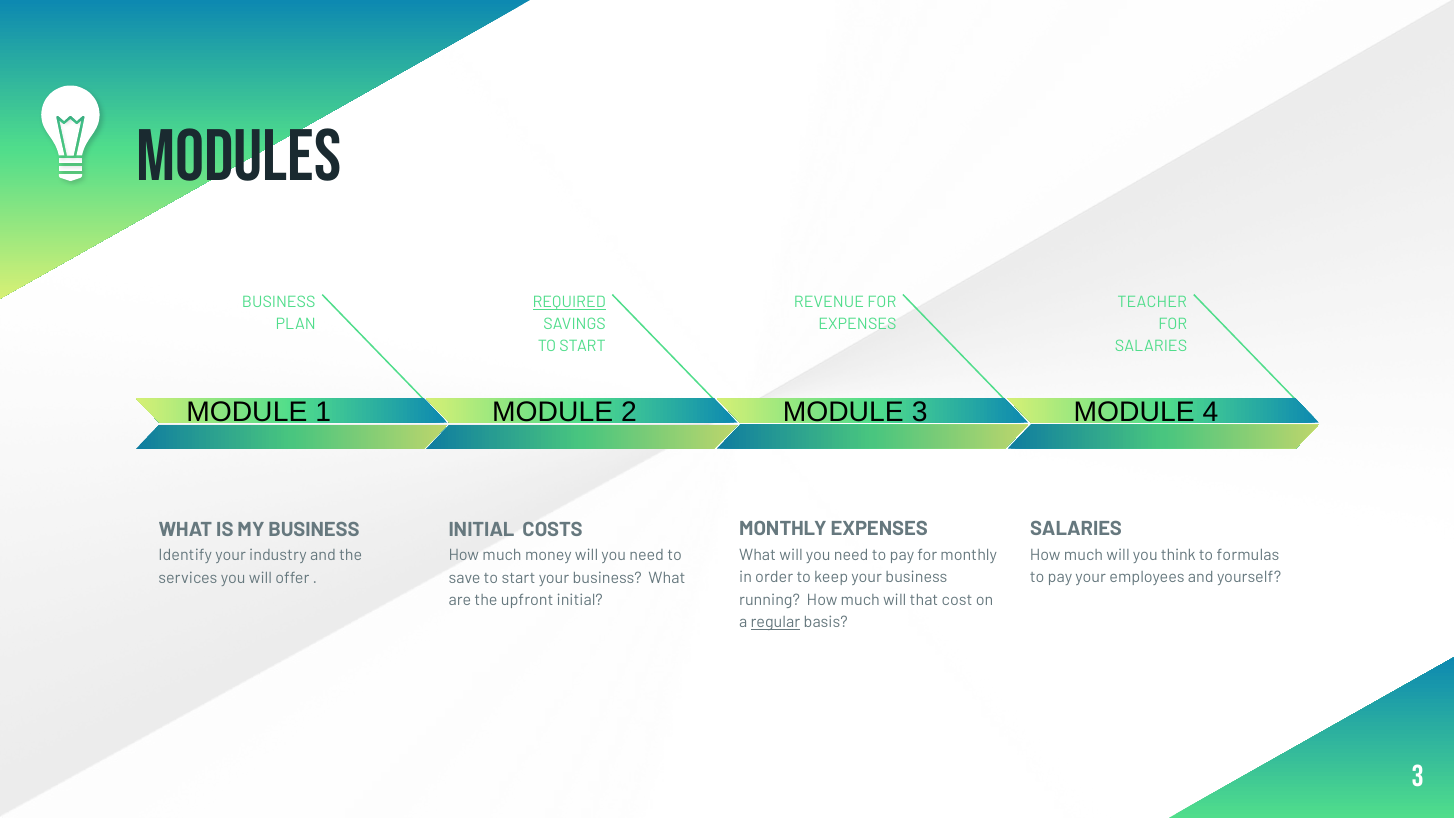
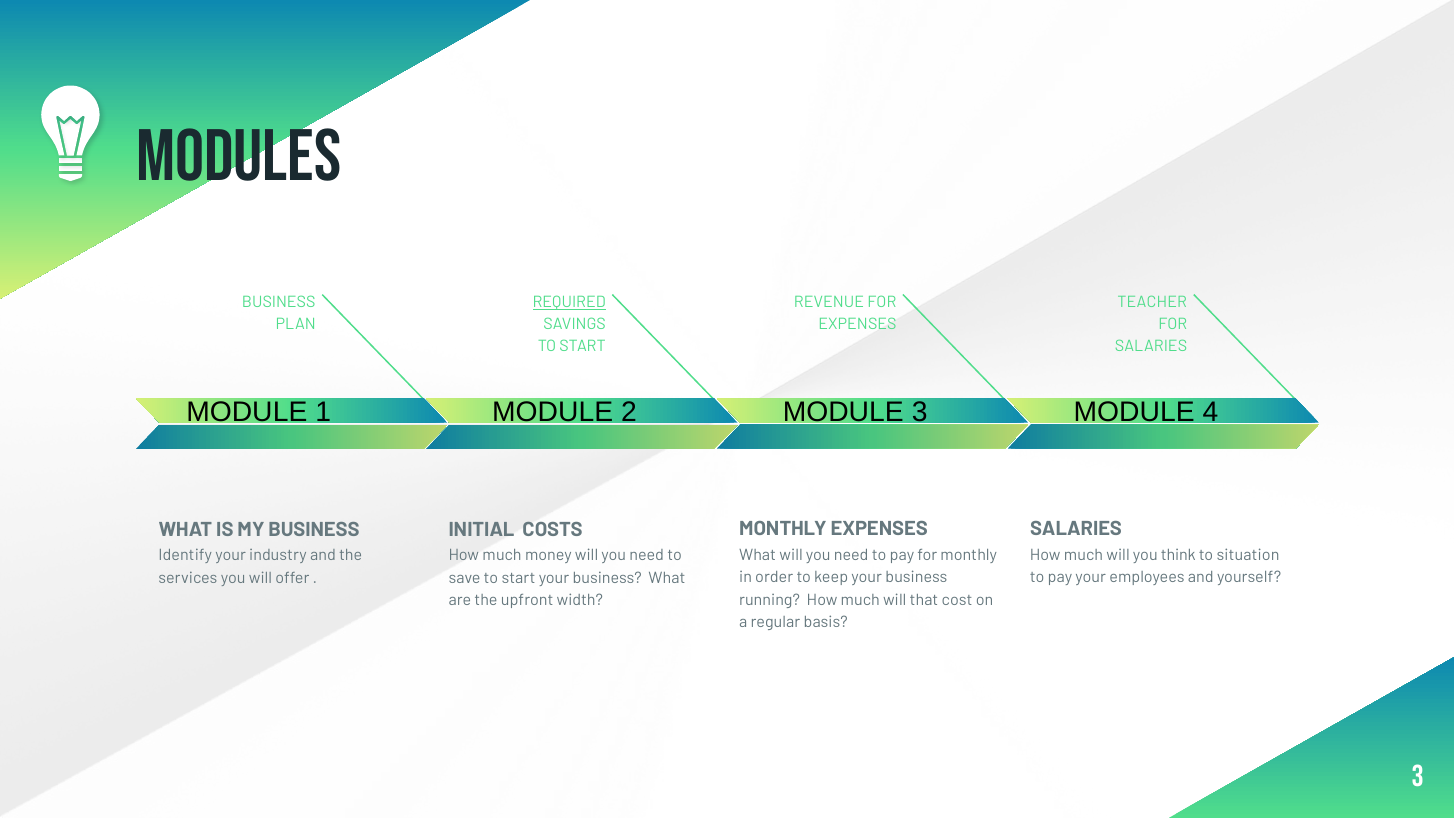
formulas: formulas -> situation (1248, 555)
upfront initial: initial -> width (580, 600)
regular underline: present -> none (775, 622)
